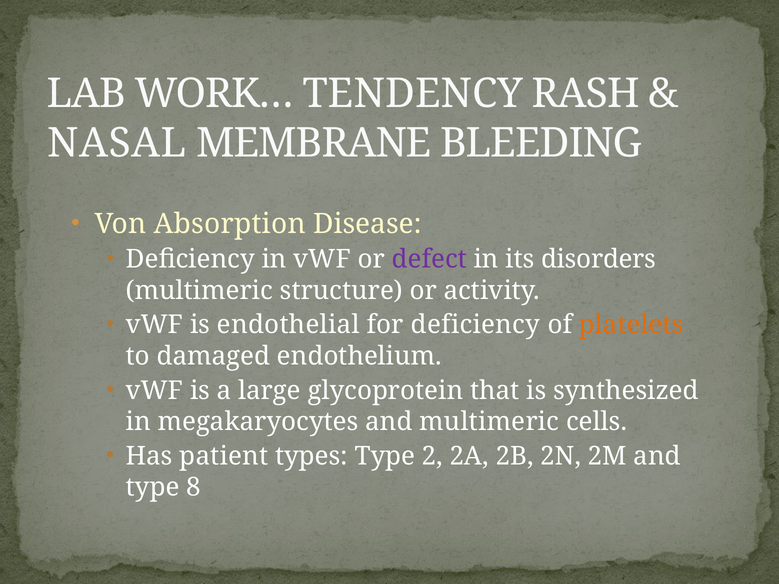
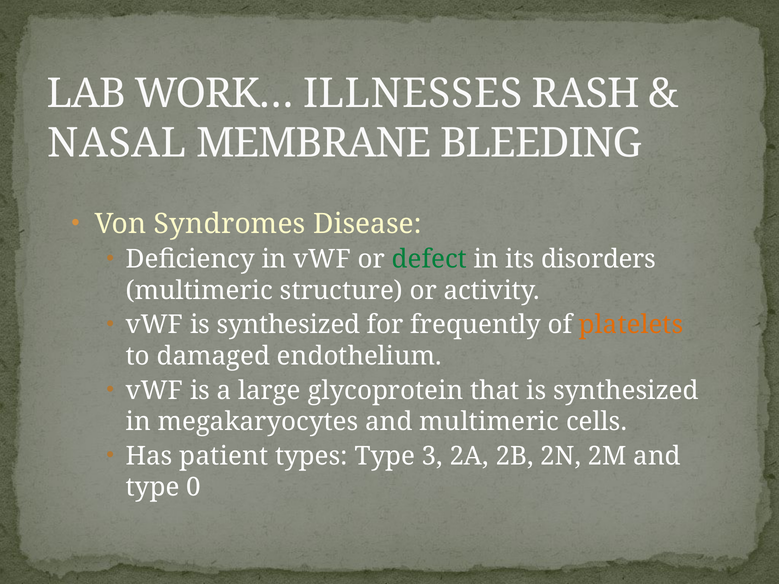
TENDENCY: TENDENCY -> ILLNESSES (413, 94)
Absorption: Absorption -> Syndromes (230, 224)
defect colour: purple -> green (429, 259)
vWF is endothelial: endothelial -> synthesized (289, 325)
for deficiency: deficiency -> frequently (476, 325)
2: 2 -> 3 (432, 456)
8: 8 -> 0 (193, 487)
